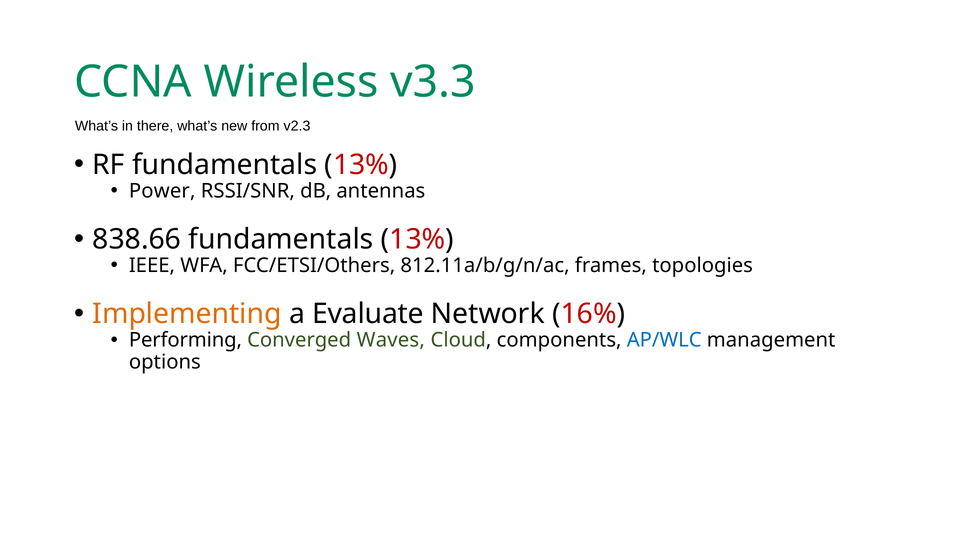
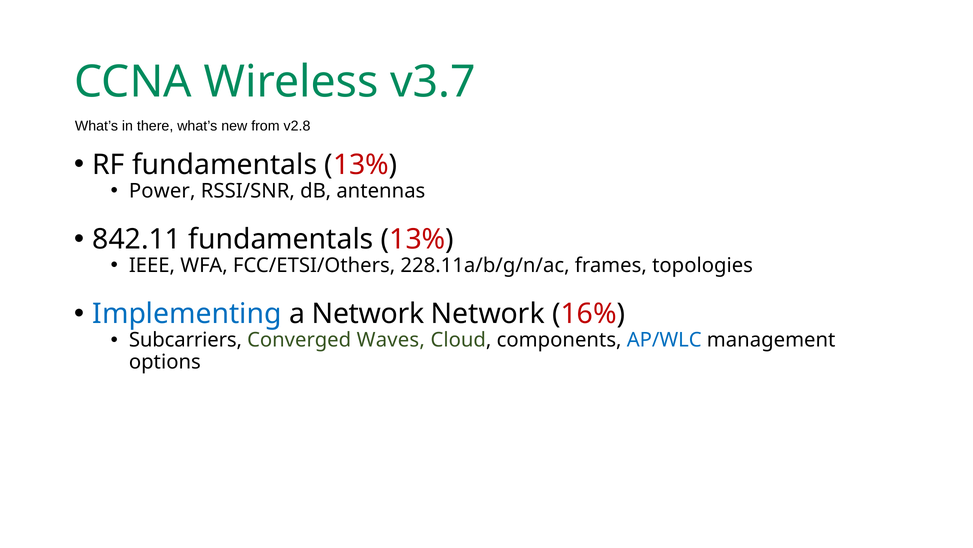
v3.3: v3.3 -> v3.7 (433, 82)
v2.3: v2.3 -> v2.8 (297, 126)
838.66: 838.66 -> 842.11 (137, 239)
812.11a/b/g/n/ac: 812.11a/b/g/n/ac -> 228.11a/b/g/n/ac (485, 265)
Implementing colour: orange -> blue (187, 313)
a Evaluate: Evaluate -> Network (368, 313)
Performing: Performing -> Subcarriers (185, 340)
